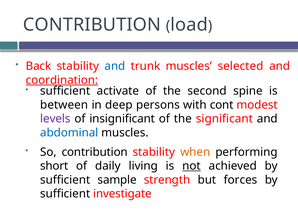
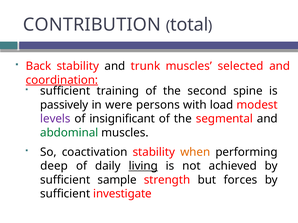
load: load -> total (189, 25)
and colour: blue -> black (115, 66)
activate: activate -> training (118, 91)
between: between -> passively (64, 105)
deep: deep -> were (119, 105)
cont: cont -> load (222, 105)
significant: significant -> segmental (224, 119)
abdominal colour: blue -> green (69, 133)
So contribution: contribution -> coactivation (95, 152)
short: short -> deep (54, 166)
living underline: none -> present (143, 166)
not underline: present -> none (192, 166)
